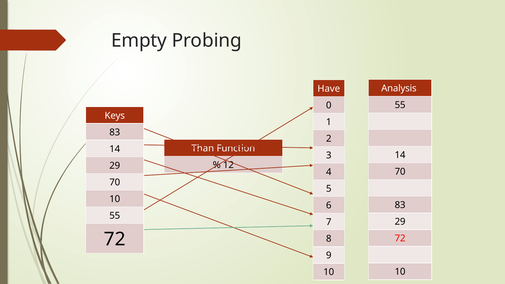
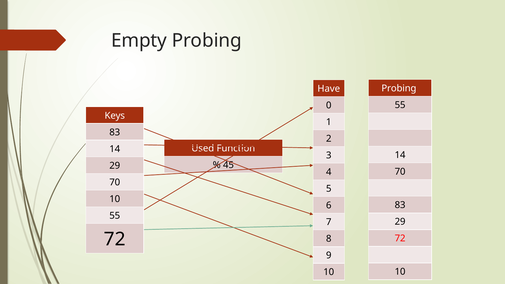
Analysis: Analysis -> Probing (399, 88)
Than: Than -> Used (203, 148)
12: 12 -> 45 (228, 165)
